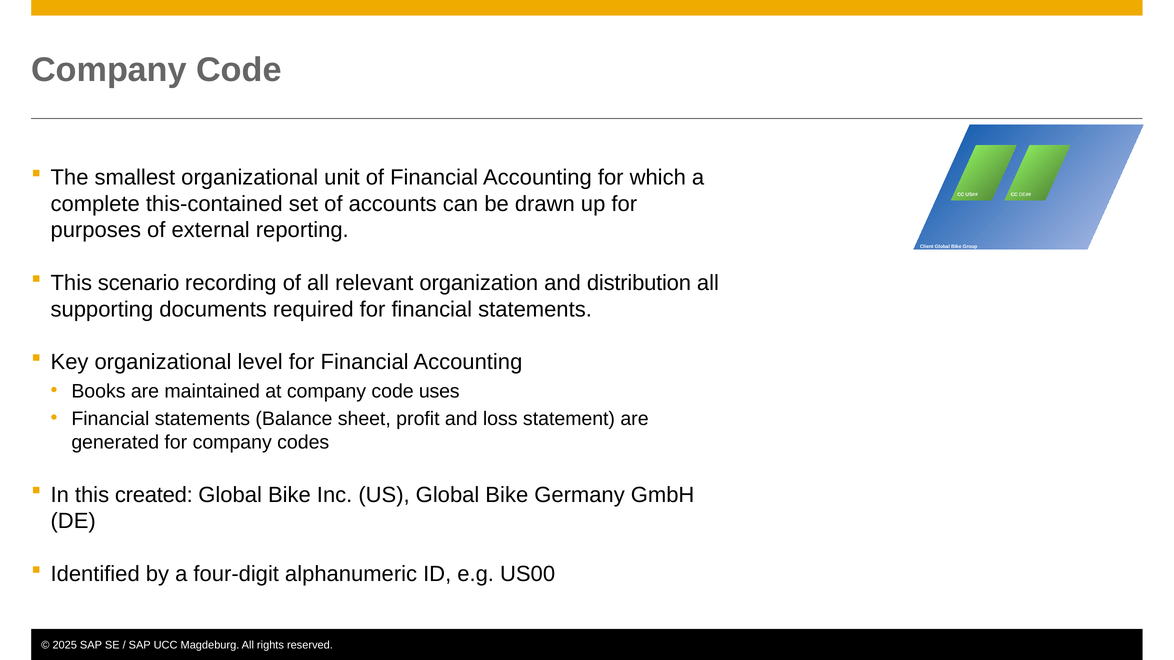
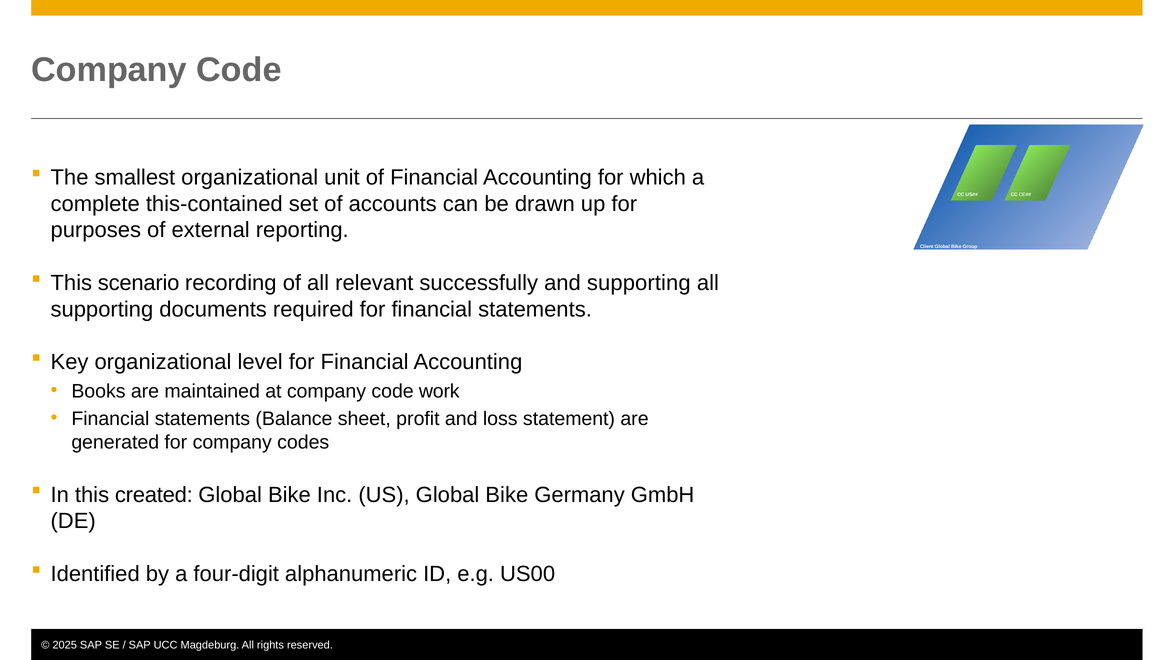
organization: organization -> successfully (479, 283)
and distribution: distribution -> supporting (639, 283)
uses: uses -> work (439, 391)
